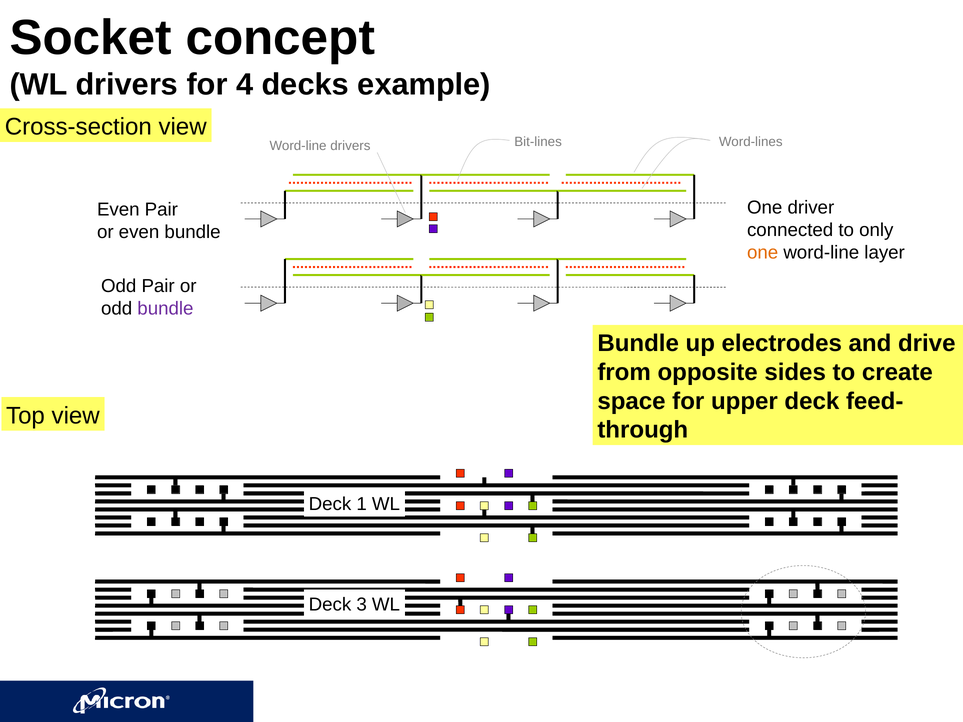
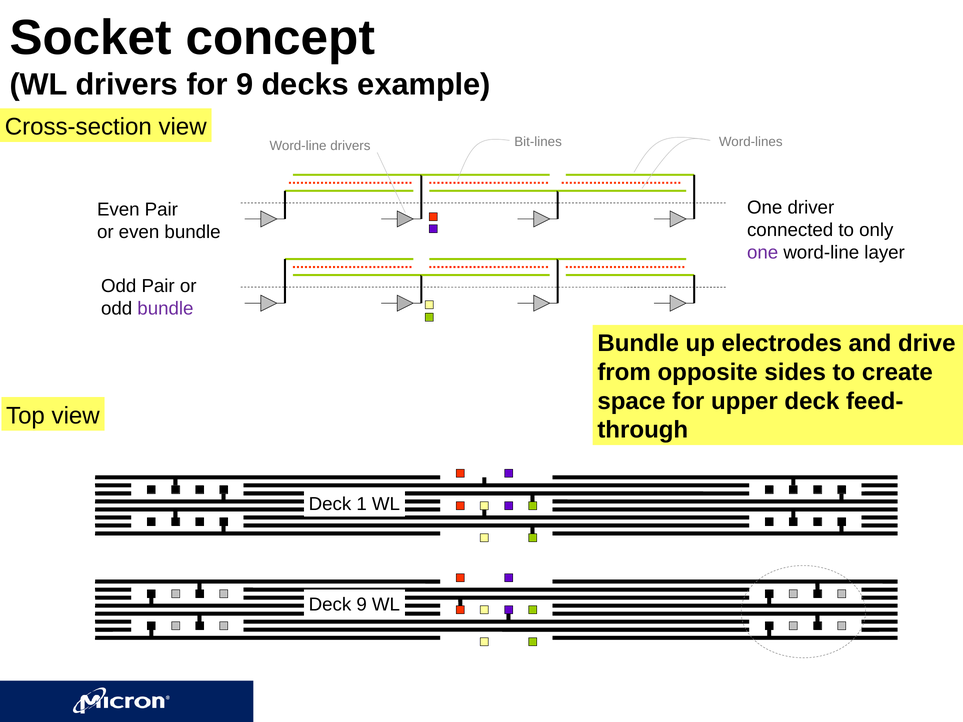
for 4: 4 -> 9 (245, 85)
one colour: orange -> purple (763, 252)
Deck 3: 3 -> 9 (362, 605)
